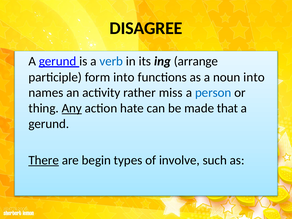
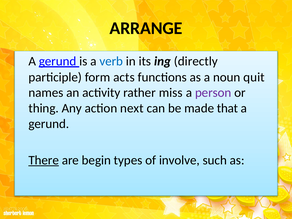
DISAGREE: DISAGREE -> ARRANGE (146, 28)
arrange: arrange -> directly (196, 61)
form into: into -> acts (124, 77)
noun into: into -> quit (254, 77)
person colour: blue -> purple (213, 93)
Any underline: present -> none (72, 108)
hate: hate -> next (132, 108)
